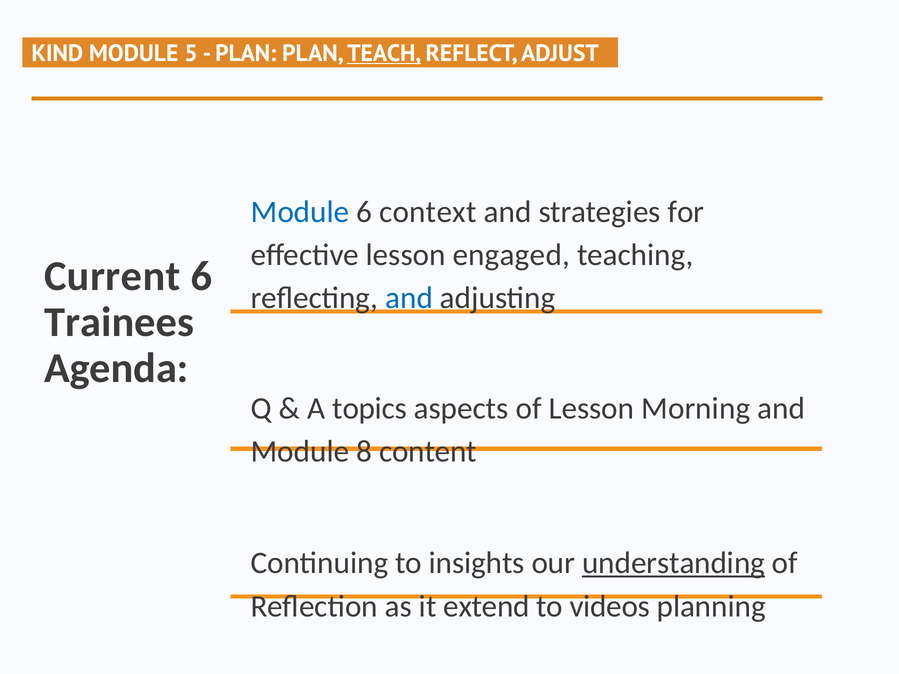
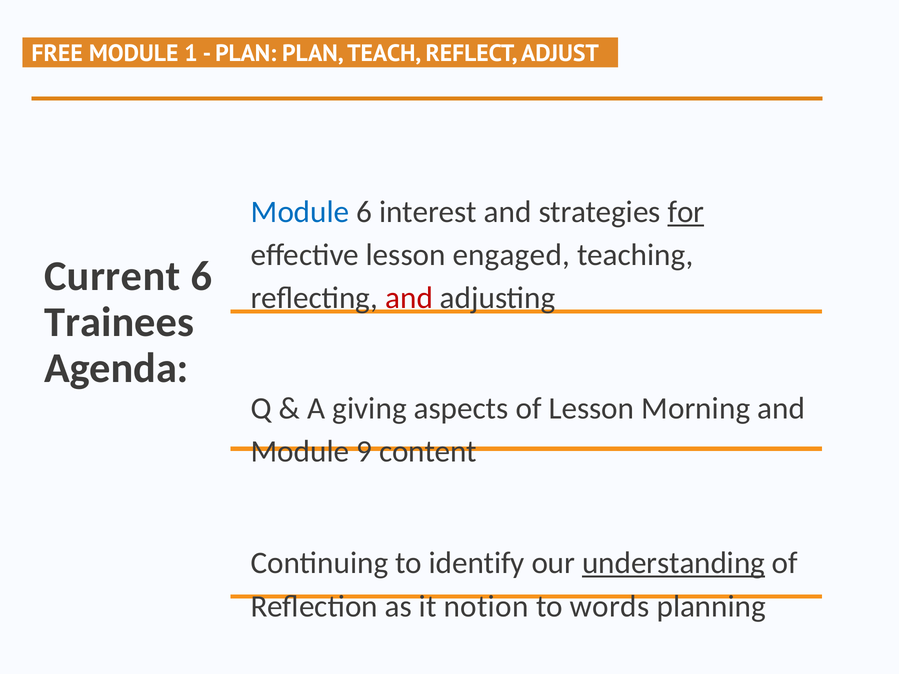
KIND: KIND -> FREE (57, 53)
5: 5 -> 1 (191, 53)
TEACH underline: present -> none (384, 53)
context: context -> interest (428, 212)
for underline: none -> present (686, 212)
and colour: blue -> red (409, 298)
topics: topics -> giving (370, 408)
8: 8 -> 9 (364, 451)
insights: insights -> identify (477, 563)
extend: extend -> notion (486, 606)
videos: videos -> words (610, 606)
